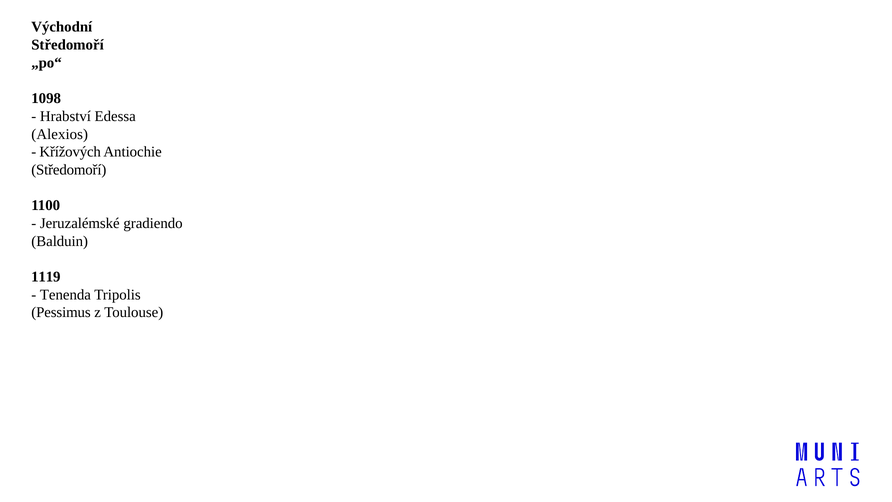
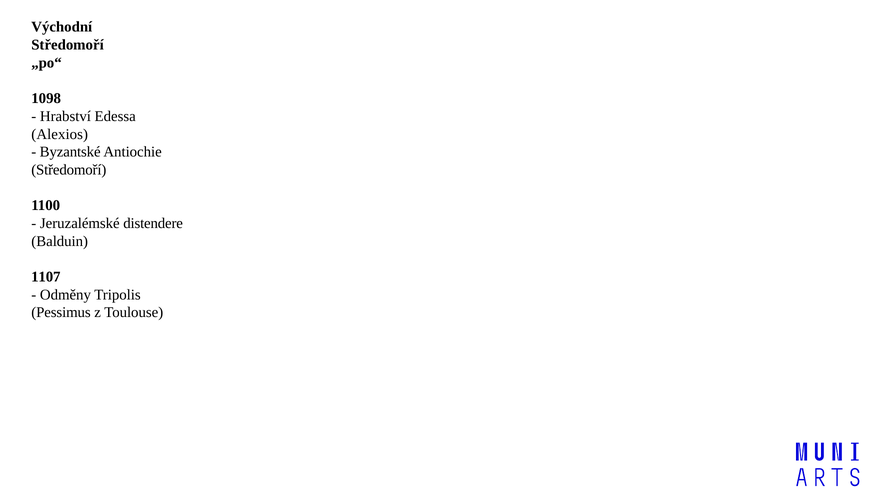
Křížových: Křížových -> Byzantské (70, 152)
gradiendo: gradiendo -> distendere (153, 223)
1119: 1119 -> 1107 (46, 277)
Tenenda: Tenenda -> Odměny (65, 295)
